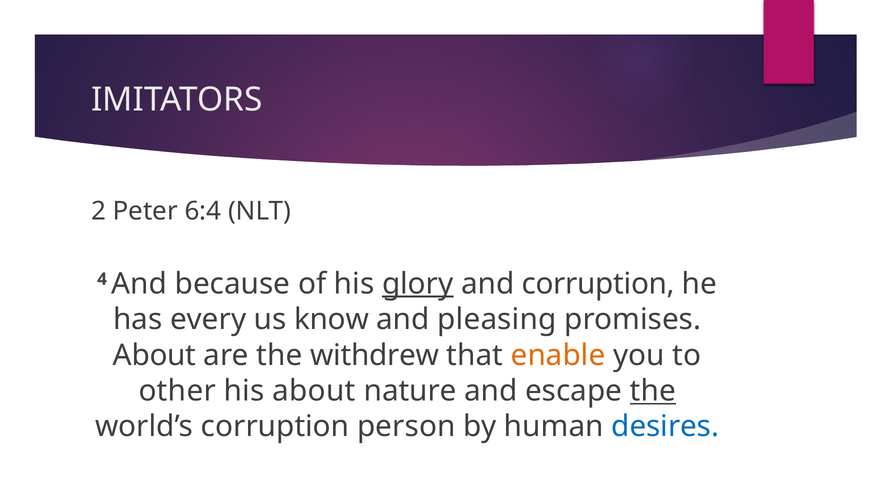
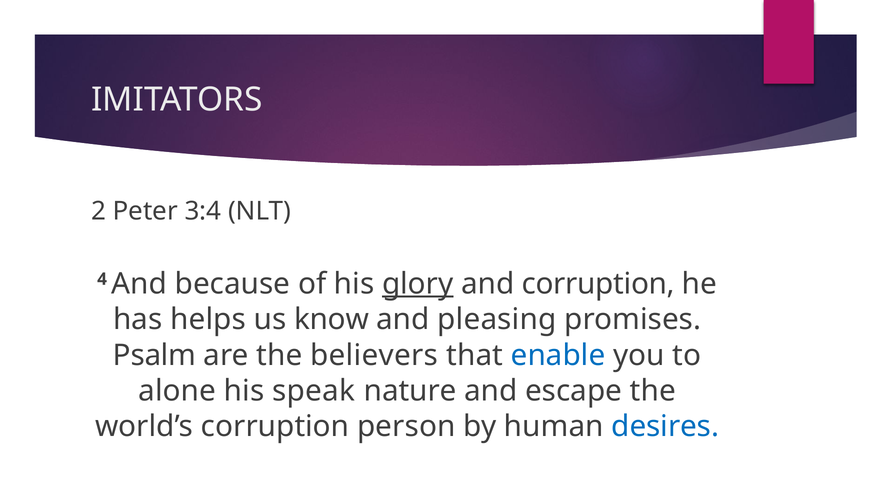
6:4: 6:4 -> 3:4 (203, 211)
every: every -> helps (208, 319)
About: About -> Psalm (155, 355)
withdrew: withdrew -> believers (374, 355)
enable colour: orange -> blue (558, 355)
other: other -> alone (177, 391)
his about: about -> speak (314, 391)
the underline: present -> none (653, 391)
